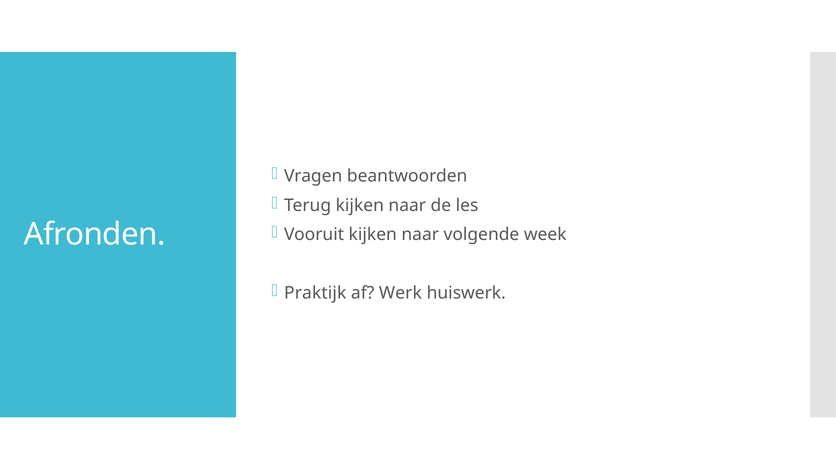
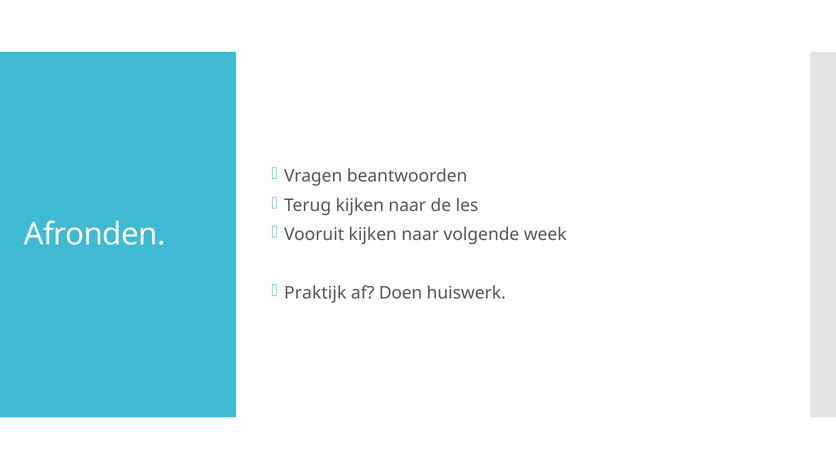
Werk: Werk -> Doen (401, 293)
